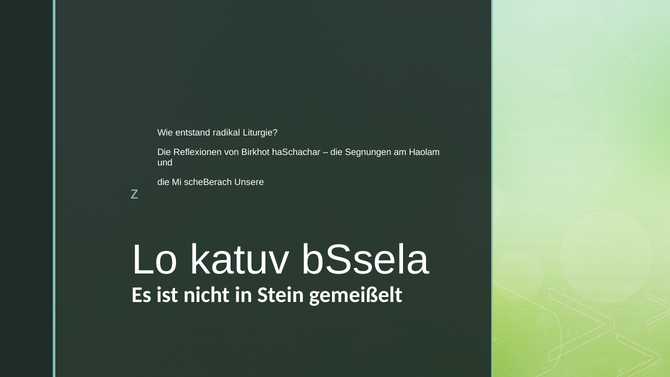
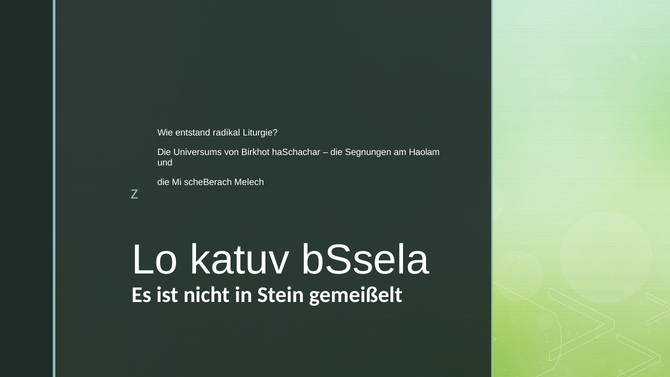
Reflexionen: Reflexionen -> Universums (198, 152)
Unsere: Unsere -> Melech (249, 182)
